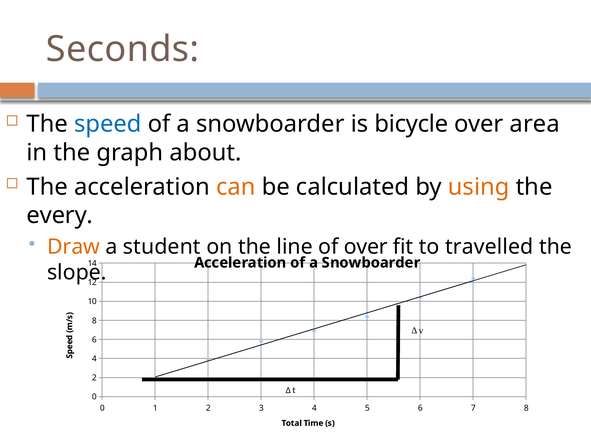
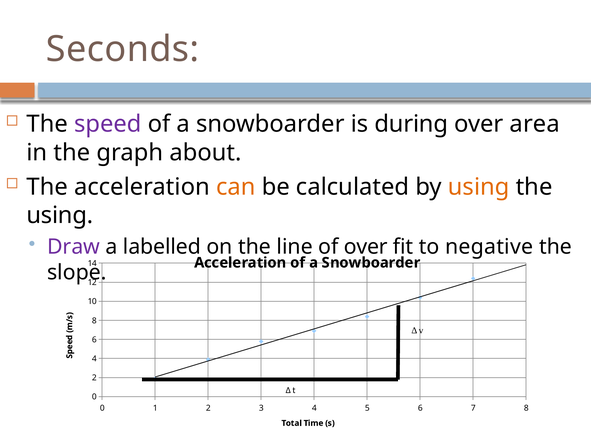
speed colour: blue -> purple (108, 124)
bicycle: bicycle -> during (411, 124)
every: every -> using (60, 216)
Draw colour: orange -> purple (74, 247)
student: student -> labelled (162, 247)
travelled: travelled -> negative (489, 247)
